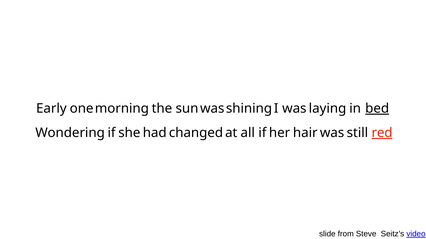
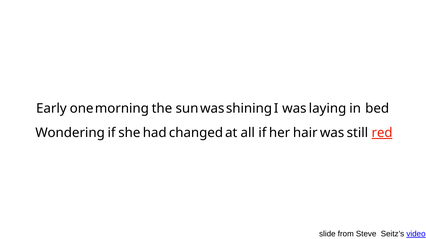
bed underline: present -> none (377, 109)
